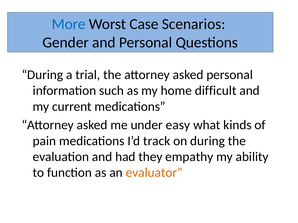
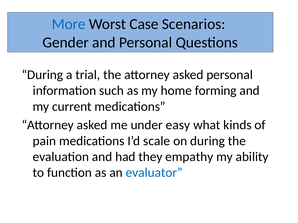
difficult: difficult -> forming (216, 91)
track: track -> scale (157, 141)
evaluator colour: orange -> blue (154, 173)
